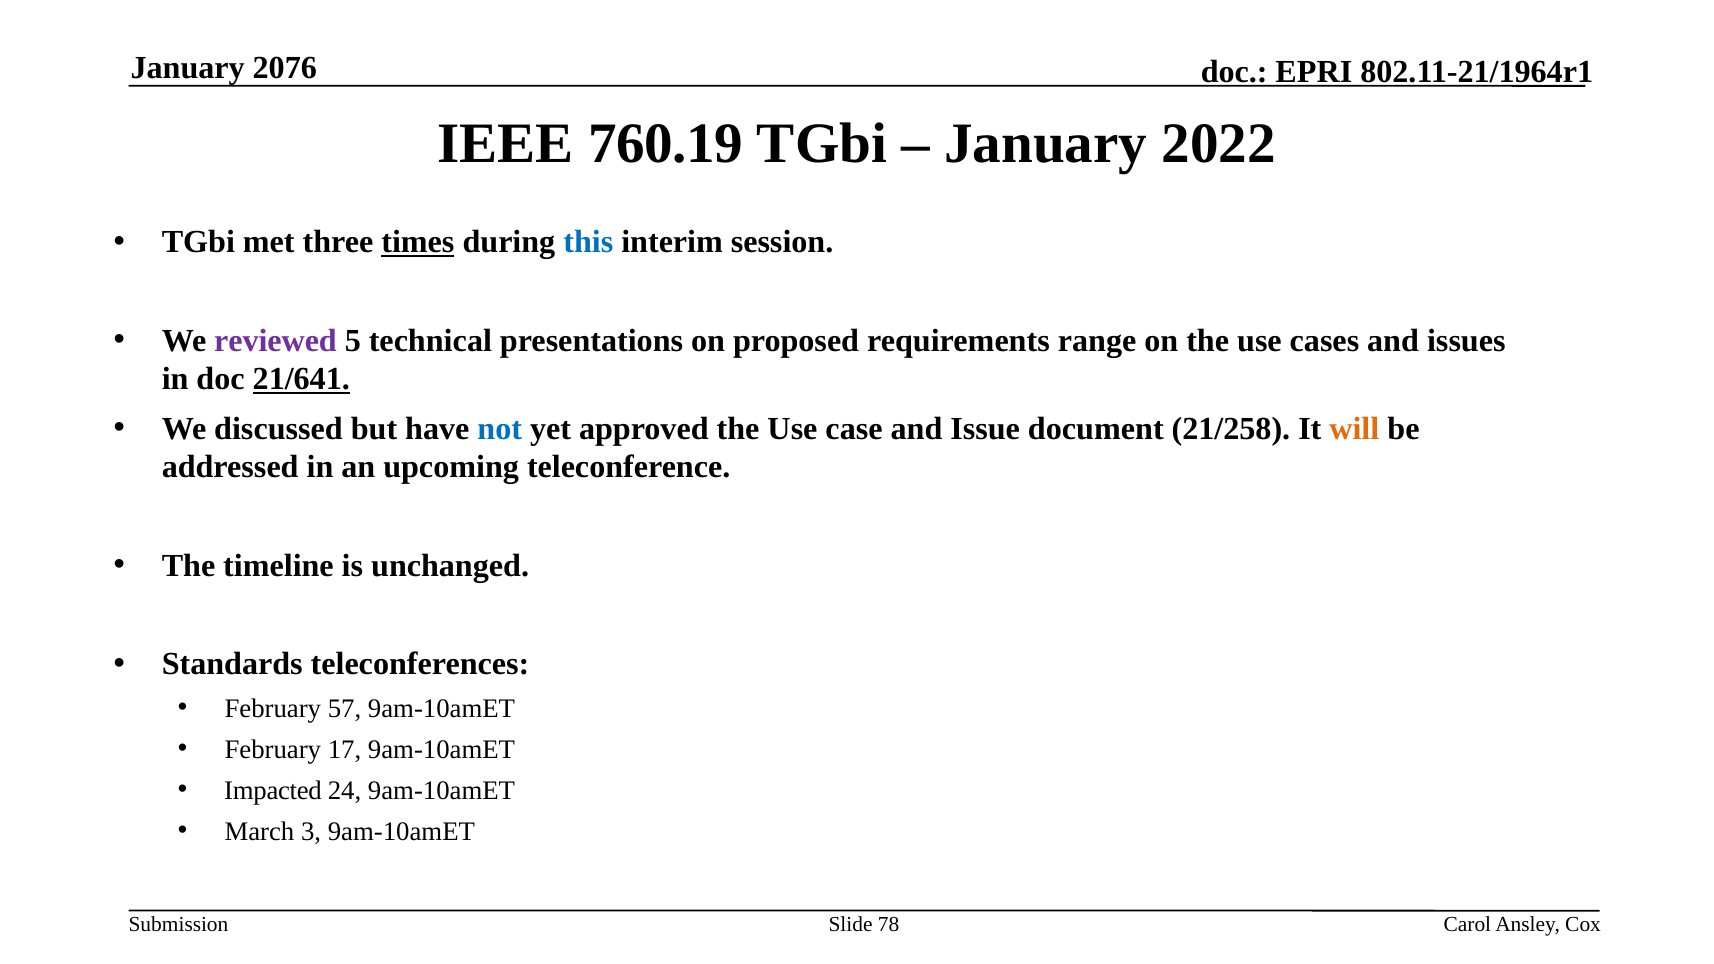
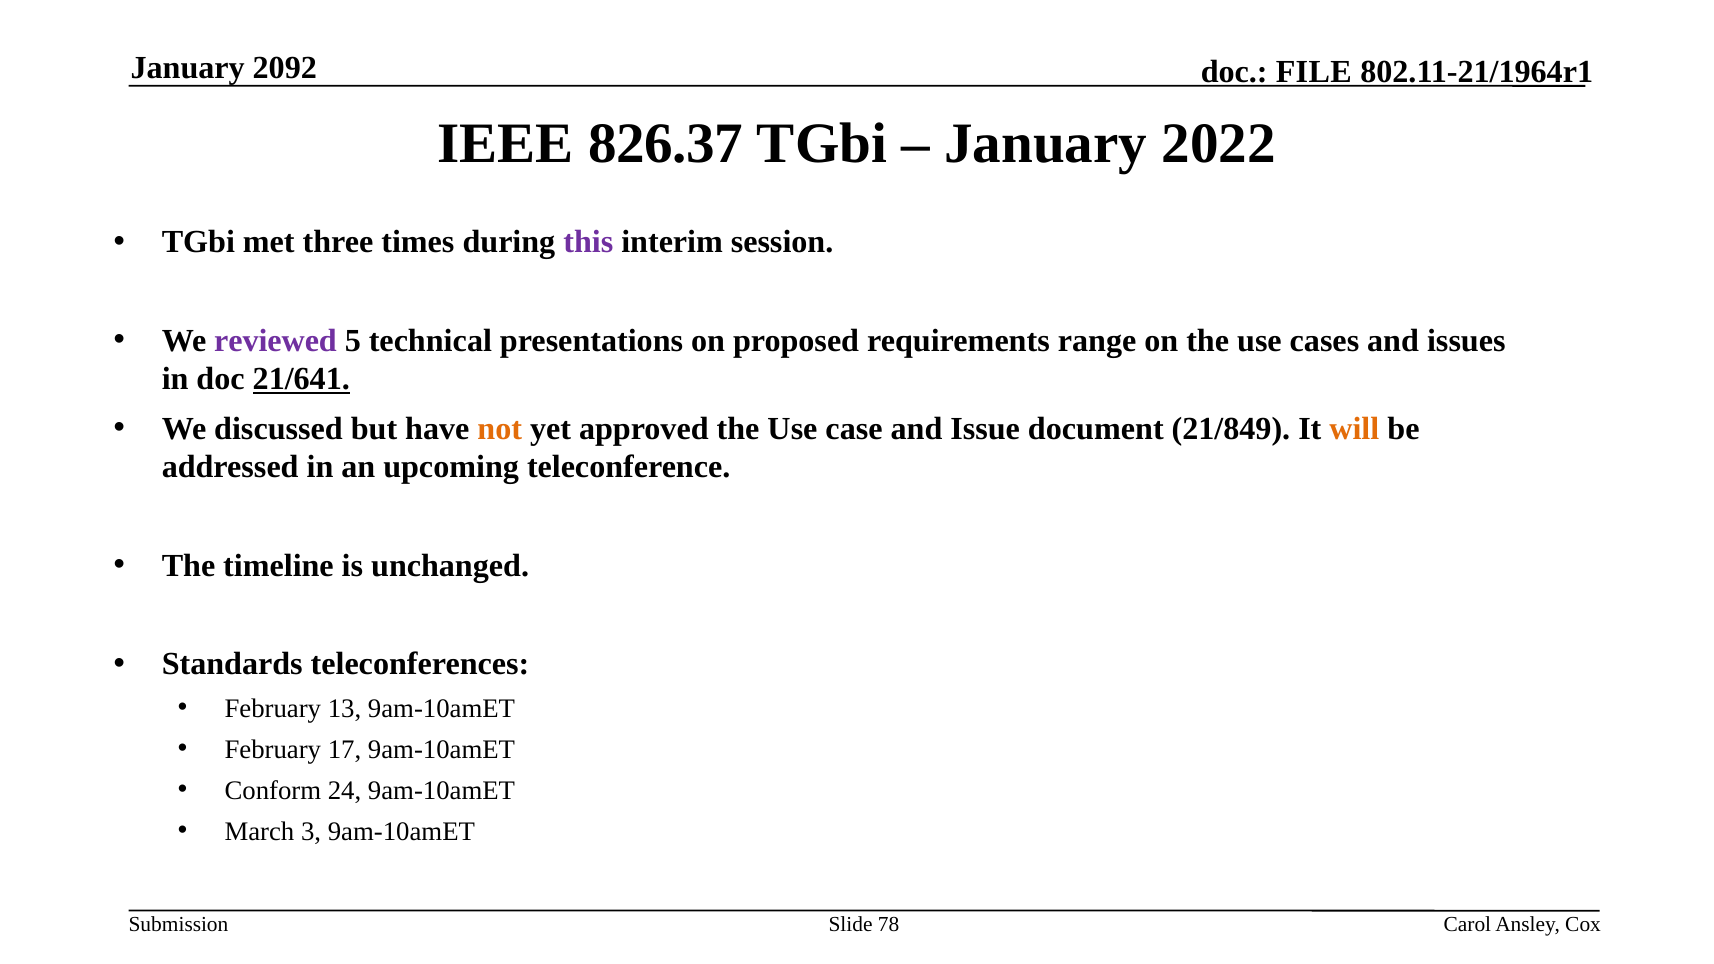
2076: 2076 -> 2092 (285, 68)
EPRI: EPRI -> FILE (1314, 71)
760.19: 760.19 -> 826.37 (665, 143)
times underline: present -> none (418, 242)
this colour: blue -> purple (588, 242)
not colour: blue -> orange (500, 429)
21/258: 21/258 -> 21/849 (1231, 429)
57: 57 -> 13 (345, 708)
Impacted: Impacted -> Conform (273, 790)
